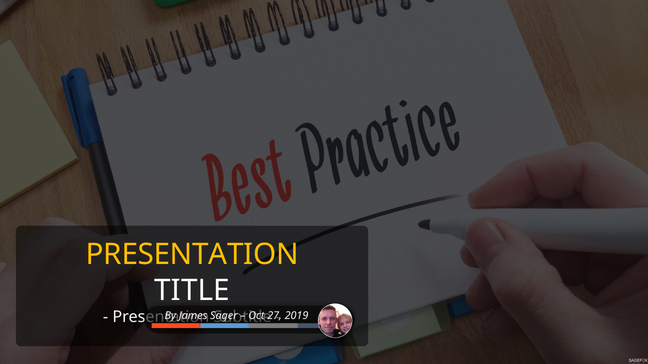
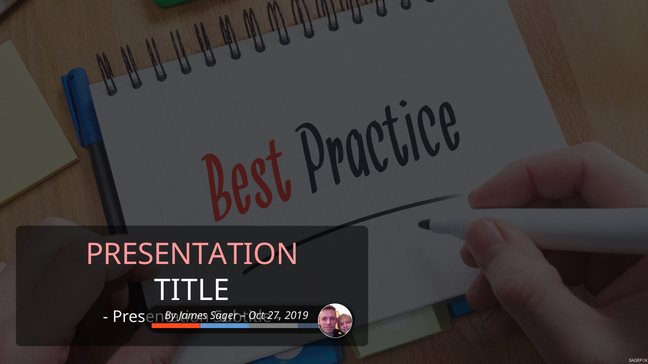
PRESENTATION colour: yellow -> pink (192, 255)
